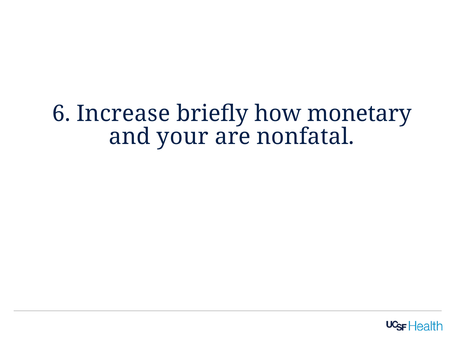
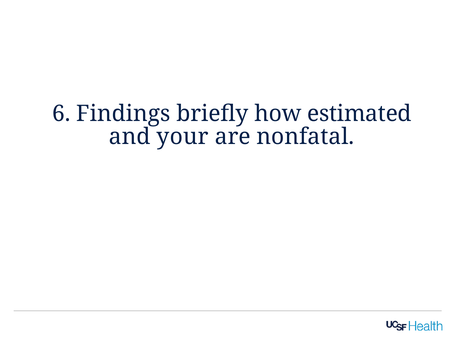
Increase: Increase -> Findings (123, 114)
monetary: monetary -> estimated (359, 114)
